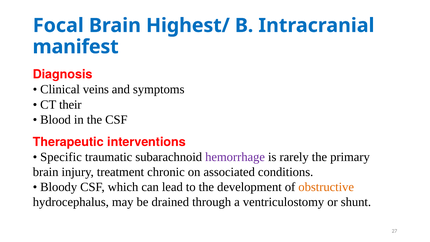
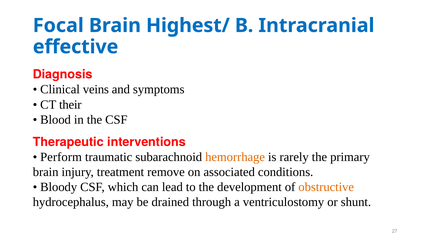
manifest: manifest -> effective (76, 47)
Specific: Specific -> Perform (61, 157)
hemorrhage colour: purple -> orange (235, 157)
chronic: chronic -> remove (166, 172)
